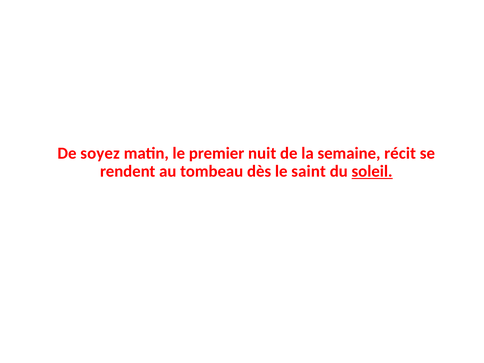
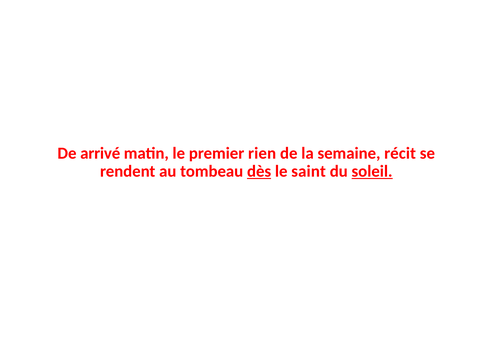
soyez: soyez -> arrivé (100, 153)
nuit: nuit -> rien (262, 153)
dès underline: none -> present (259, 171)
